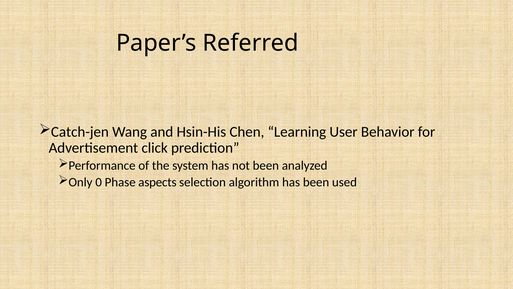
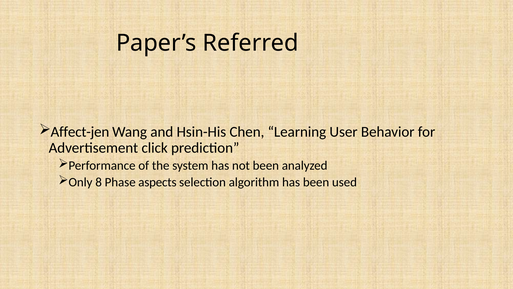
Catch-jen: Catch-jen -> Affect-jen (80, 132)
0: 0 -> 8 (99, 182)
